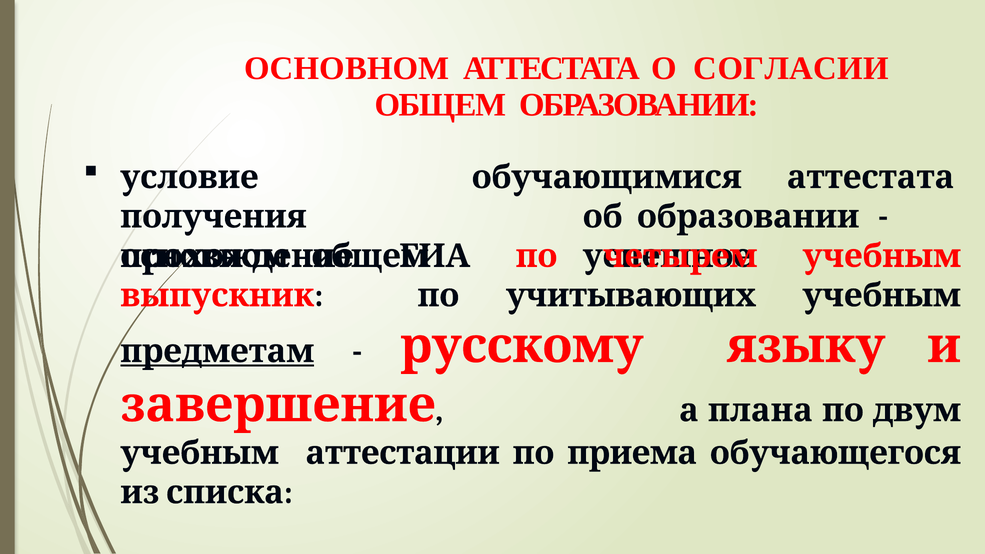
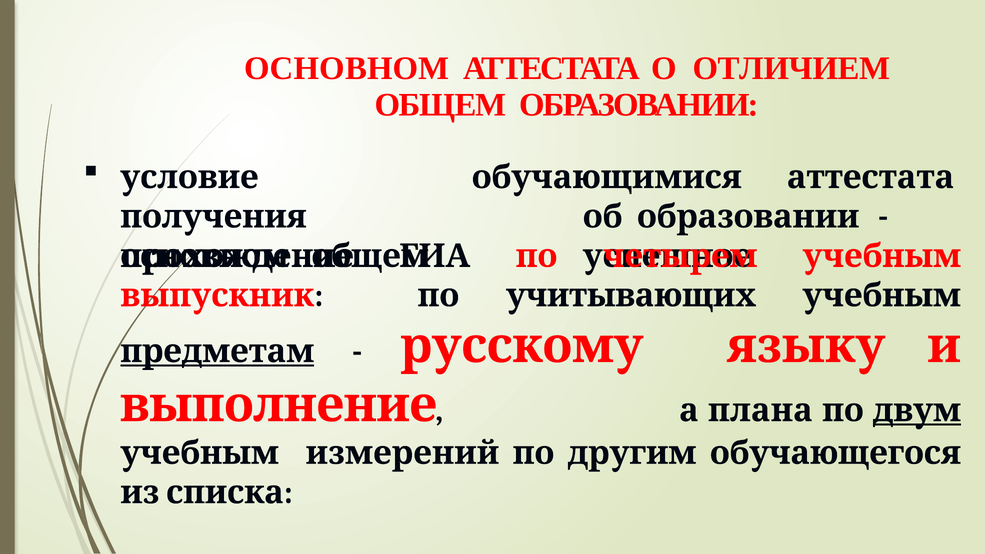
СОГЛАСИИ: СОГЛАСИИ -> ОТЛИЧИЕМ (791, 69)
завершение: завершение -> выполнение (278, 405)
двум underline: none -> present (917, 410)
аттестации: аттестации -> измерений (402, 453)
приема: приема -> другим (632, 453)
